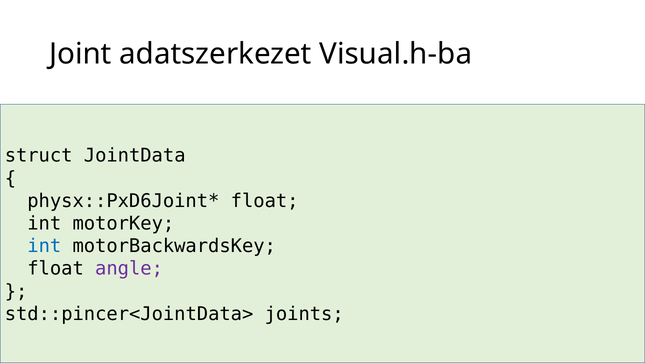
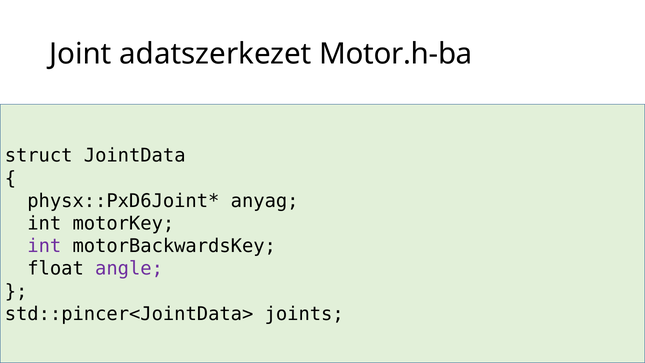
Visual.h-ba: Visual.h-ba -> Motor.h-ba (396, 54)
float: float -> anyag (265, 201)
int colour: blue -> purple (44, 246)
